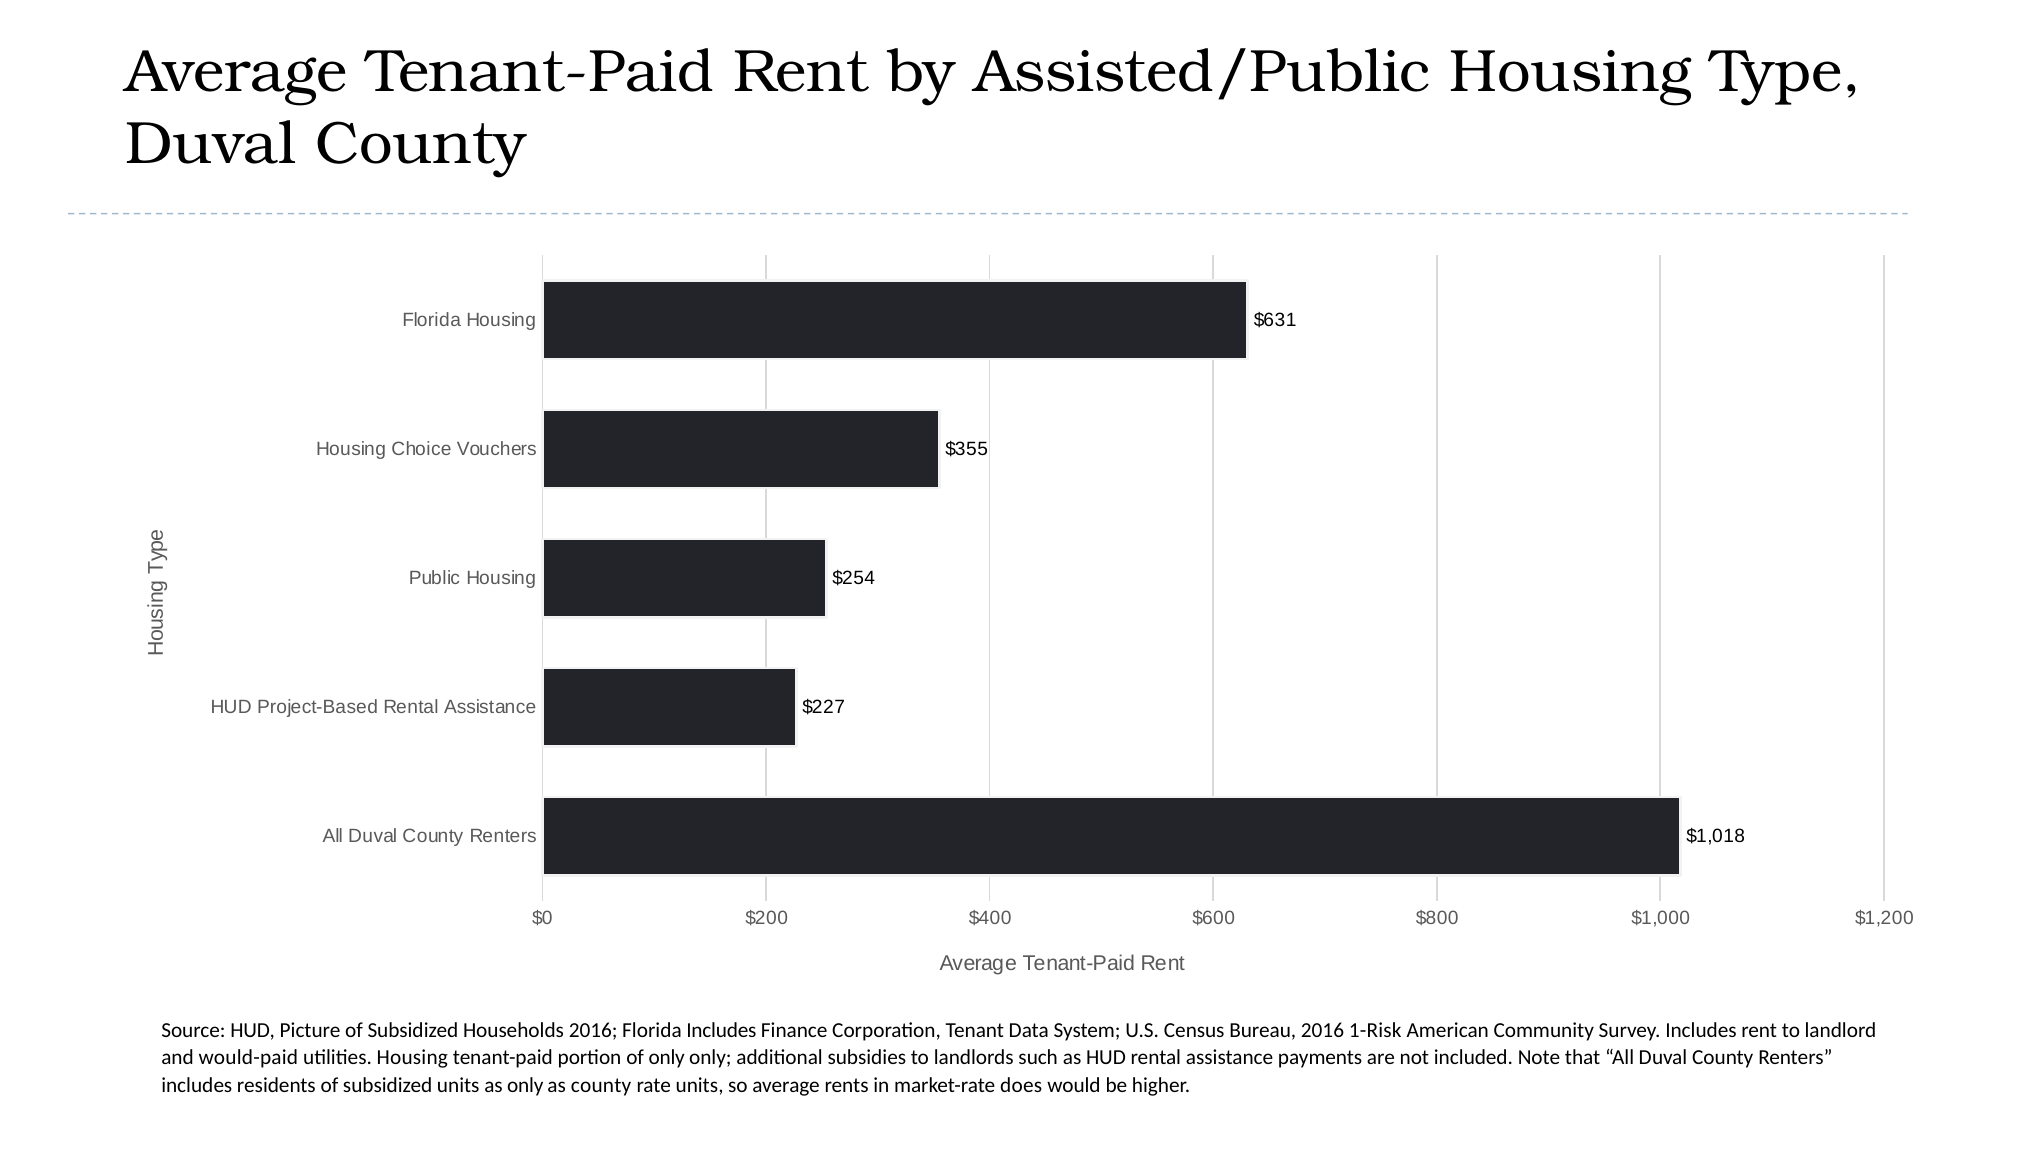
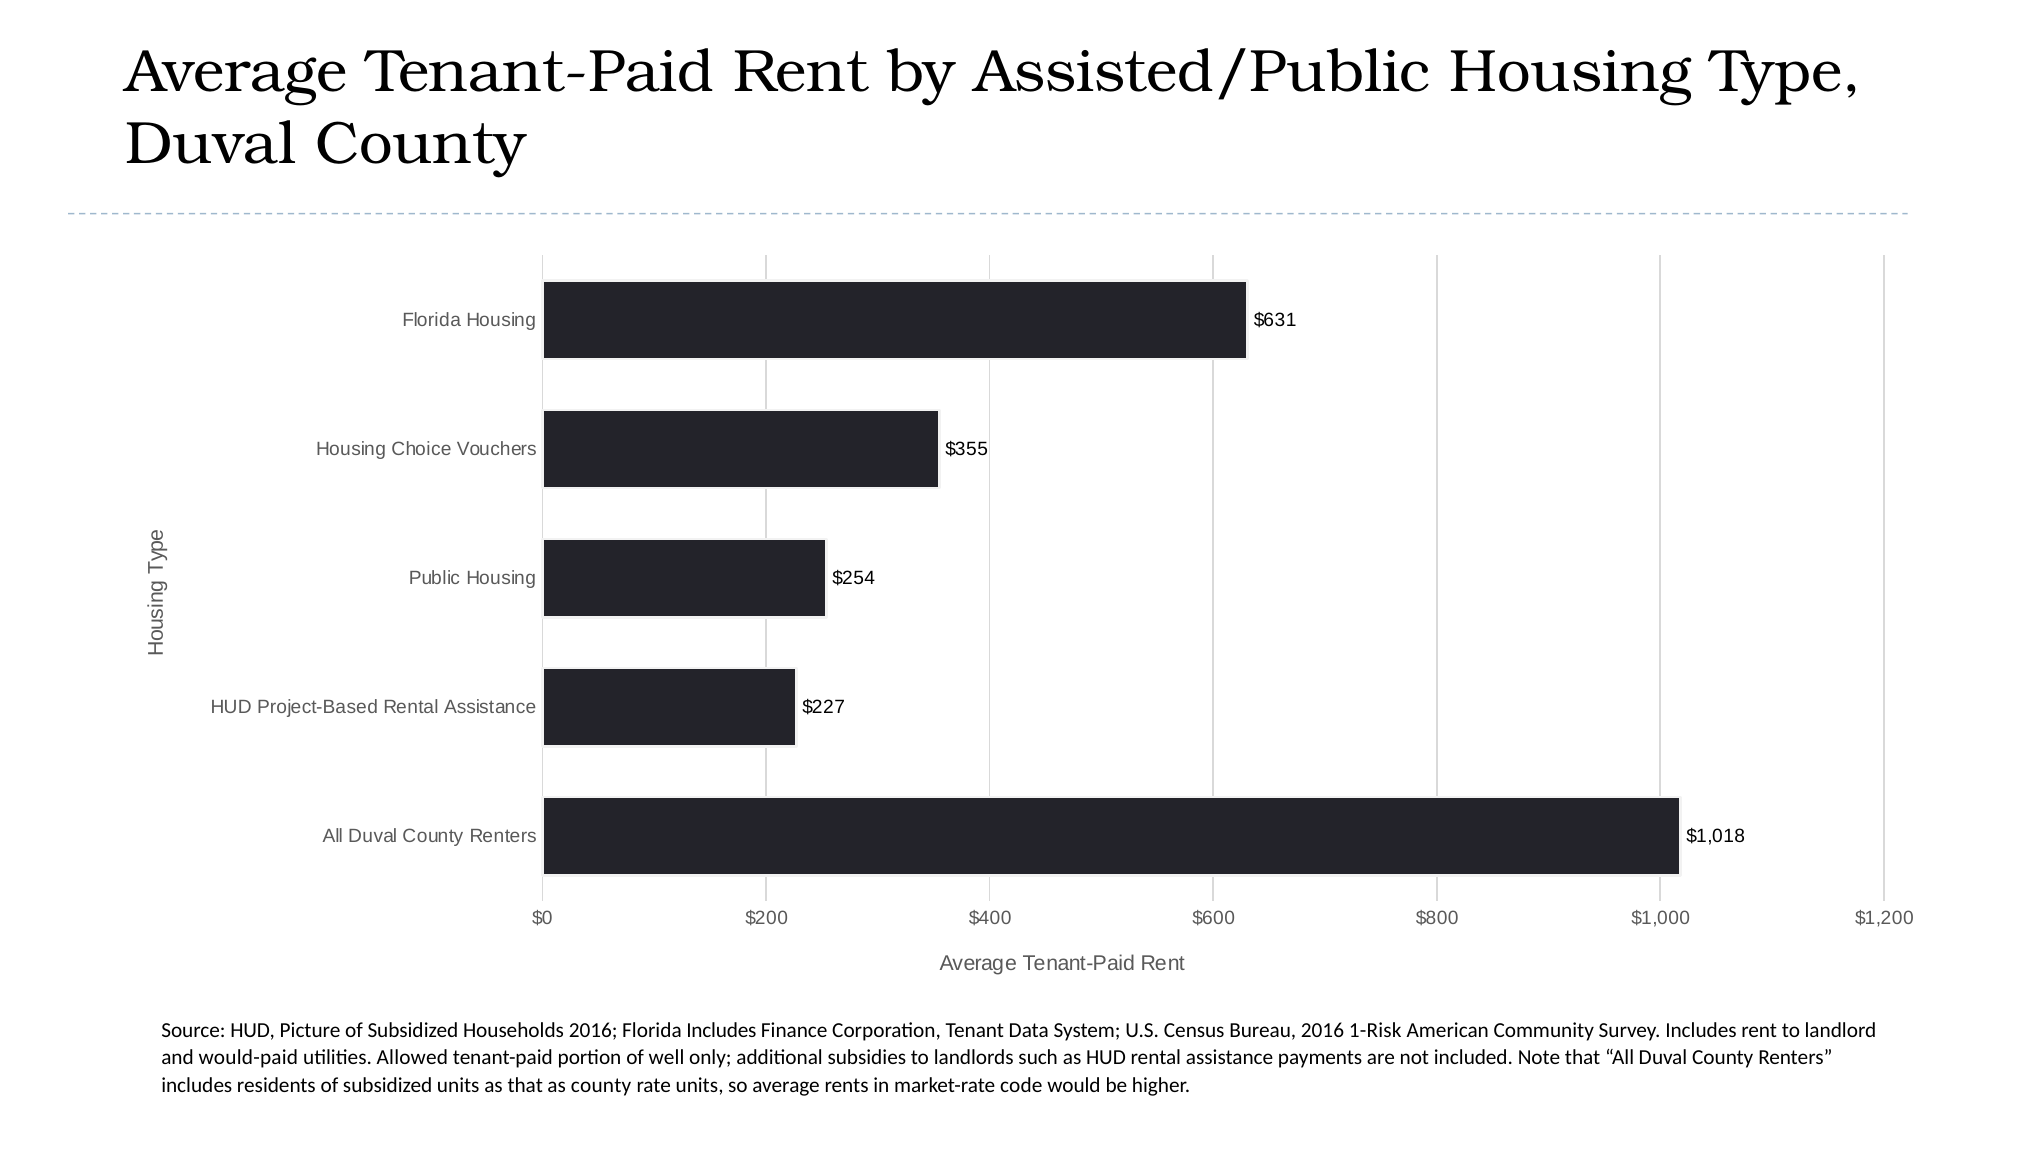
utilities Housing: Housing -> Allowed (412, 1057)
of only: only -> well (667, 1057)
as only: only -> that (525, 1085)
does: does -> code (1021, 1085)
